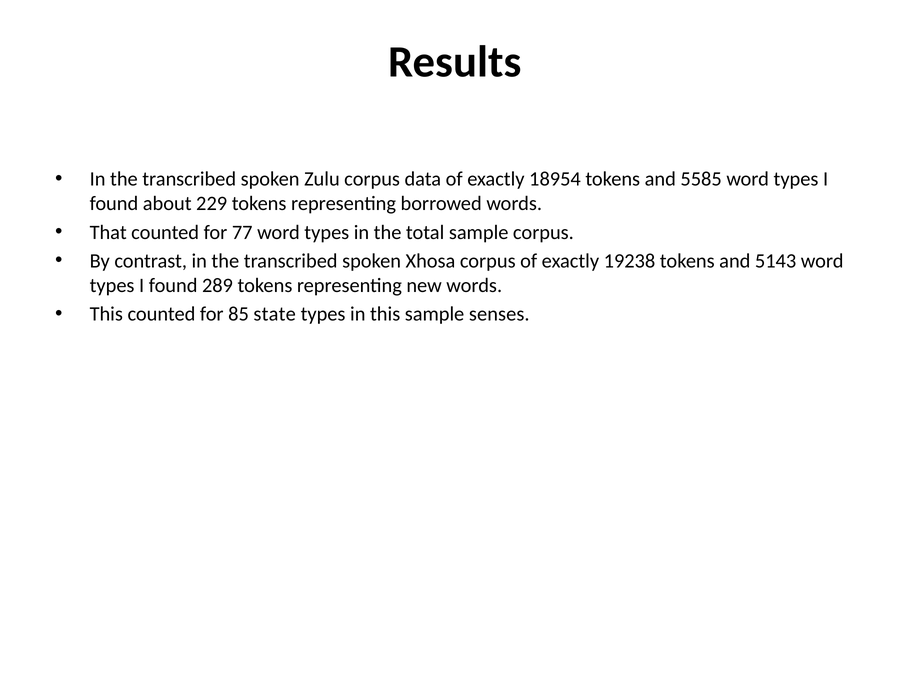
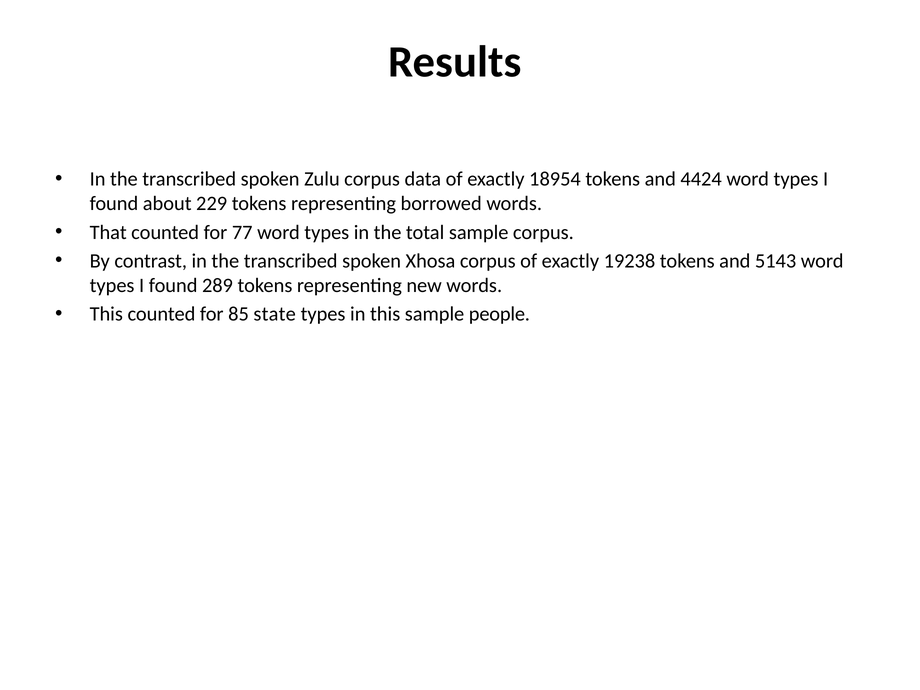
5585: 5585 -> 4424 (701, 179)
senses: senses -> people (499, 314)
